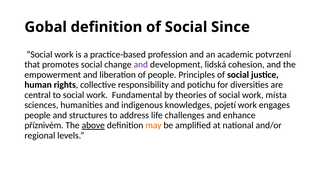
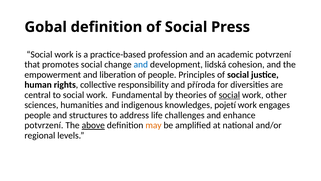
Since: Since -> Press (231, 27)
and colour: purple -> blue (141, 64)
potichu: potichu -> příroda (201, 85)
social underline: none -> present (229, 95)
místa: místa -> other (276, 95)
příznivém: příznivém -> potvrzení (44, 125)
